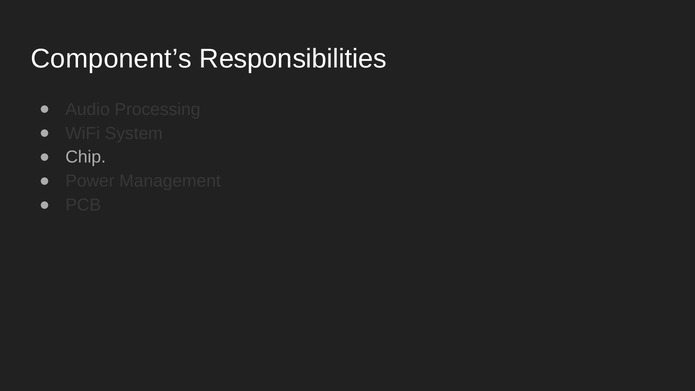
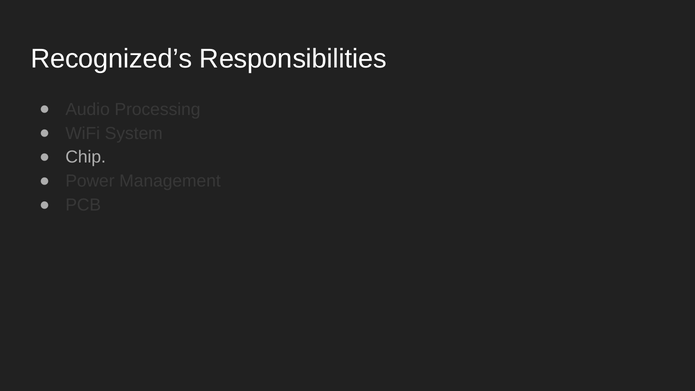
Component’s: Component’s -> Recognized’s (111, 59)
